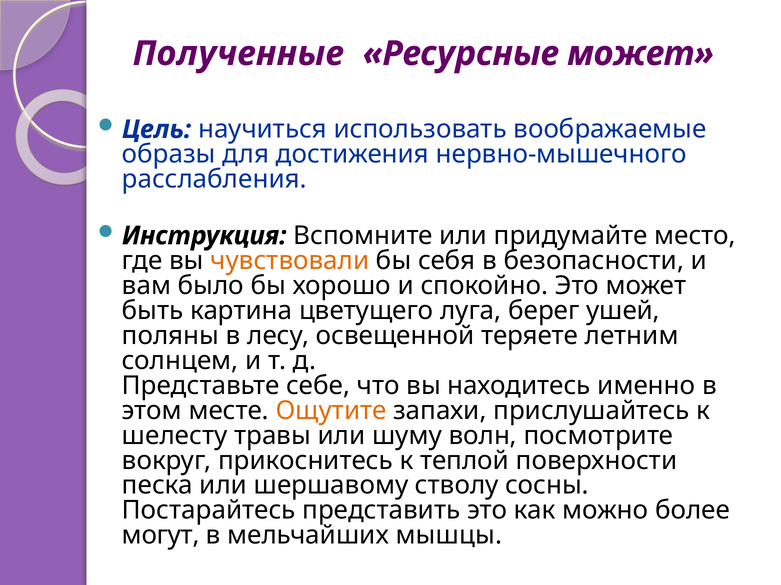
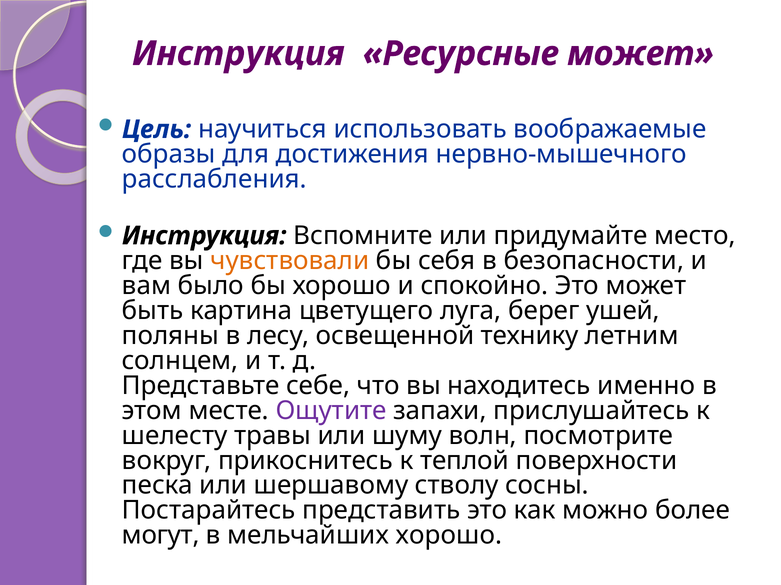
Полученные: Полученные -> Инструкция (238, 54)
теряете: теряете -> технику (530, 336)
Ощутите colour: orange -> purple (331, 411)
мельчайших мышцы: мышцы -> хорошо (449, 536)
